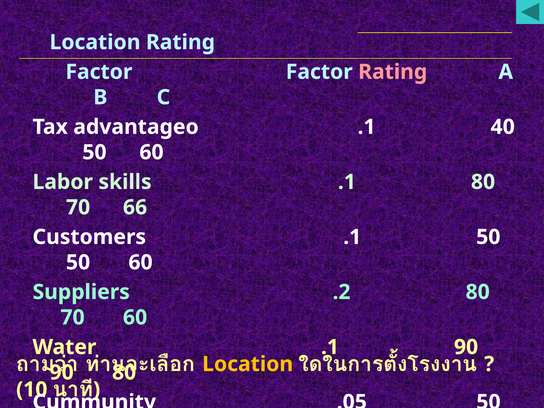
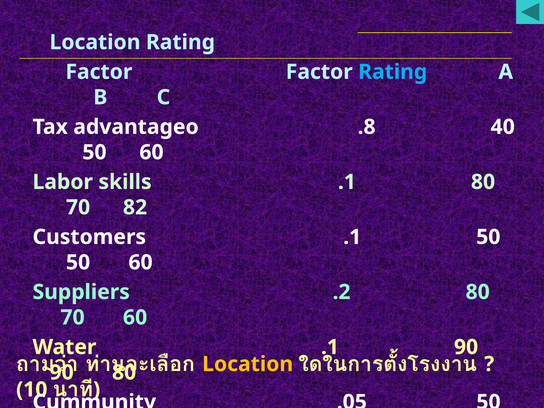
Rating colour: pink -> light blue (393, 72)
advantageo .1: .1 -> .8 (367, 127)
66: 66 -> 82 (135, 207)
